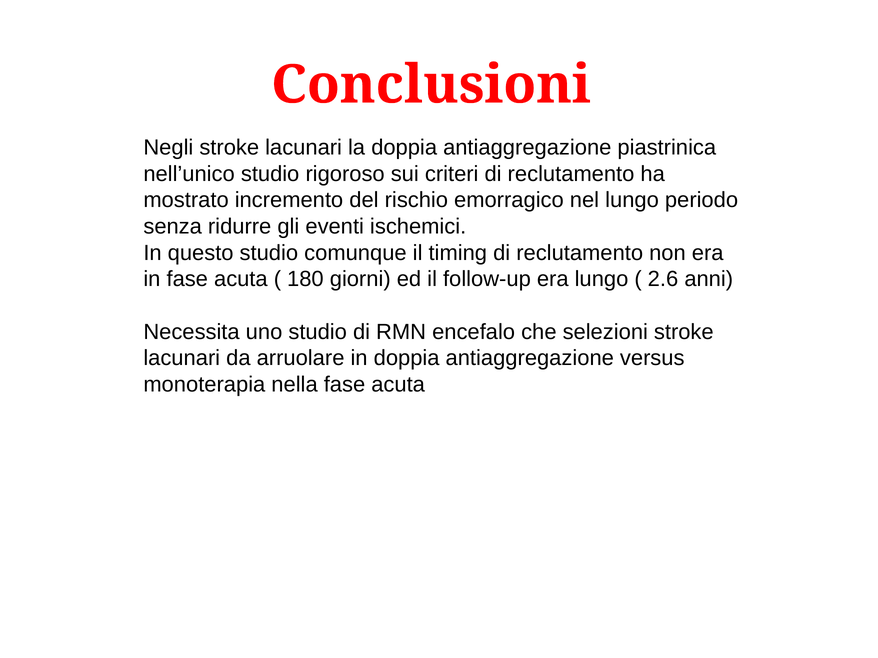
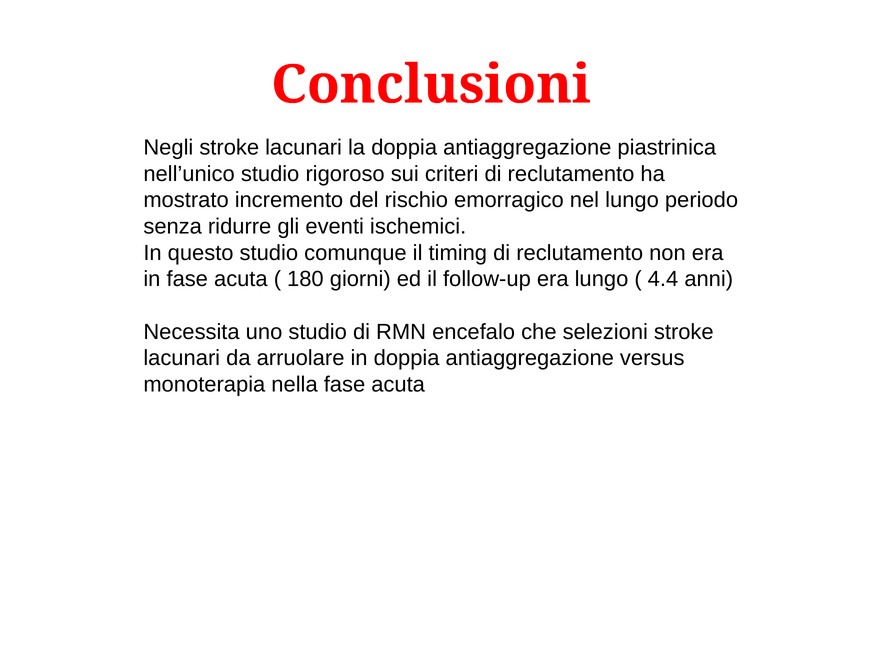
2.6: 2.6 -> 4.4 (663, 279)
